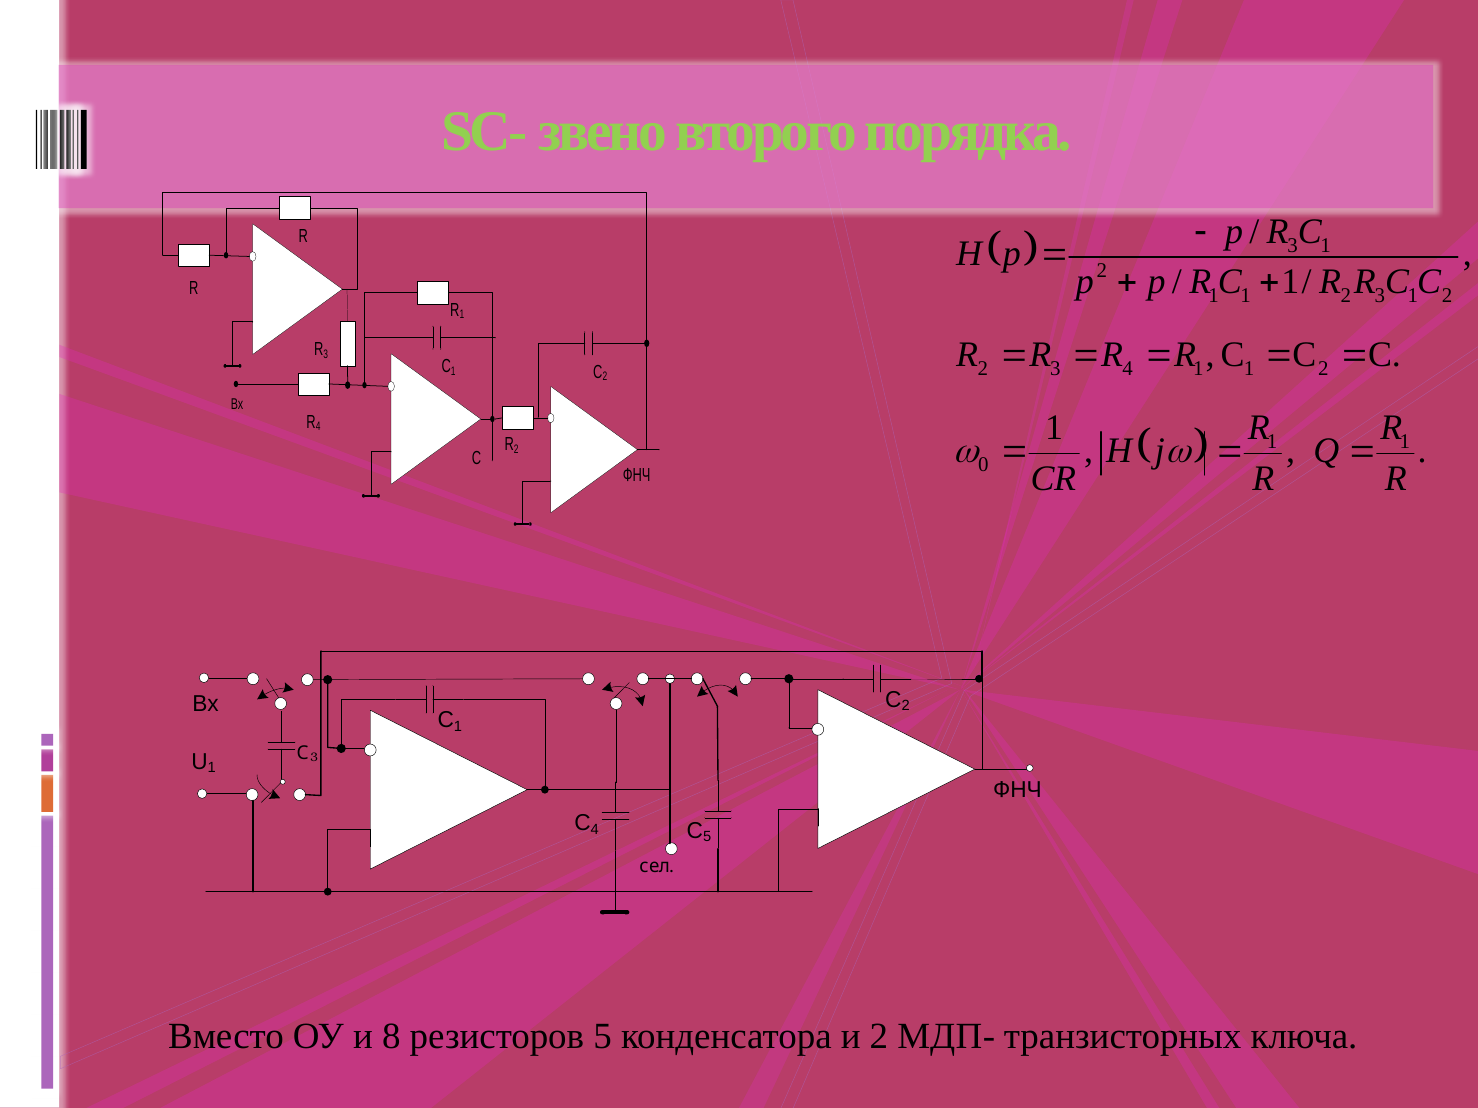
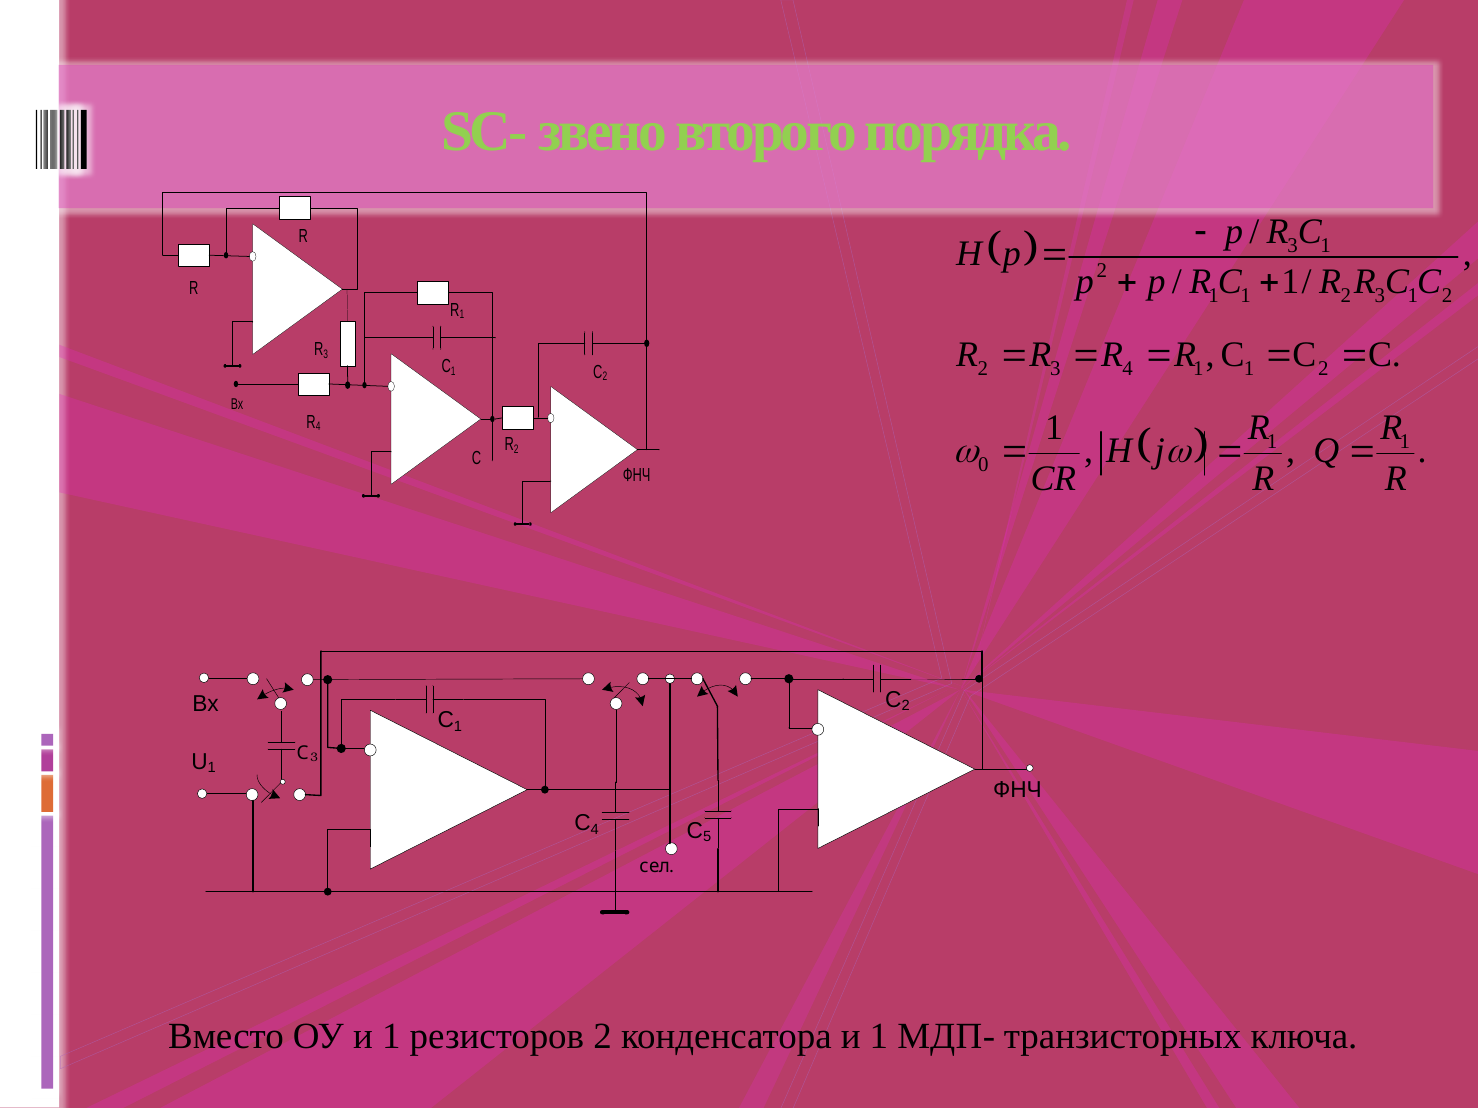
ОУ и 8: 8 -> 1 (391, 1037)
резисторов 5: 5 -> 2 (603, 1037)
конденсатора и 2: 2 -> 1 (879, 1037)
